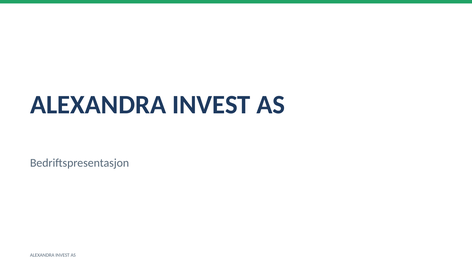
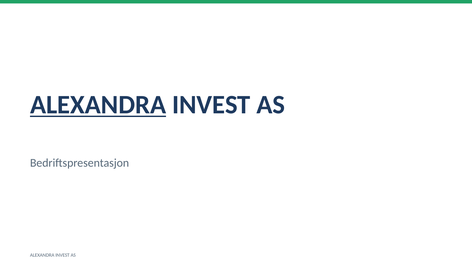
ALEXANDRA underline: none -> present (98, 105)
